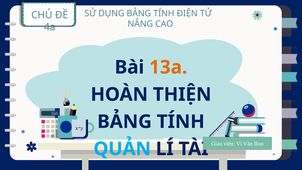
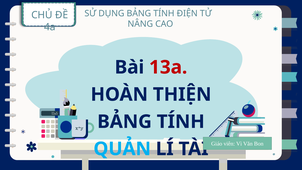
13a colour: orange -> red (168, 67)
